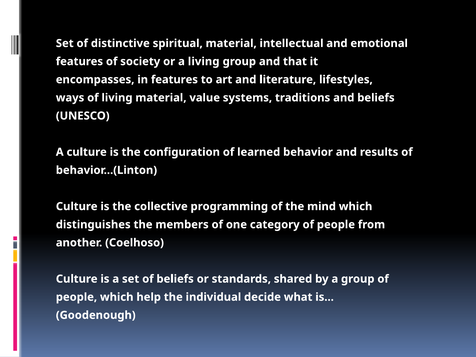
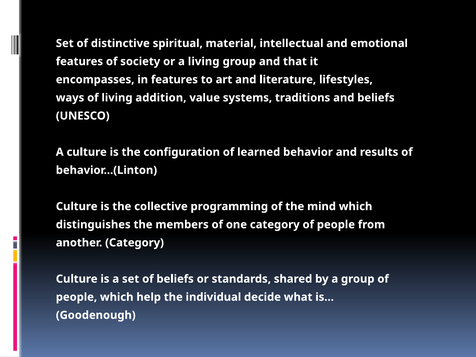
living material: material -> addition (161, 98)
another Coelhoso: Coelhoso -> Category (135, 243)
